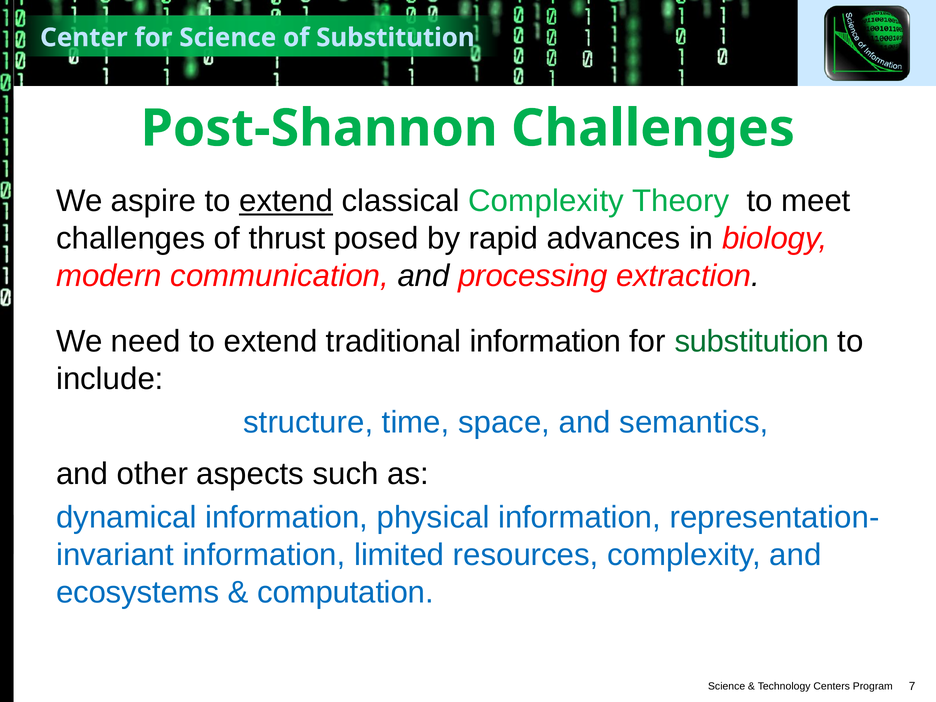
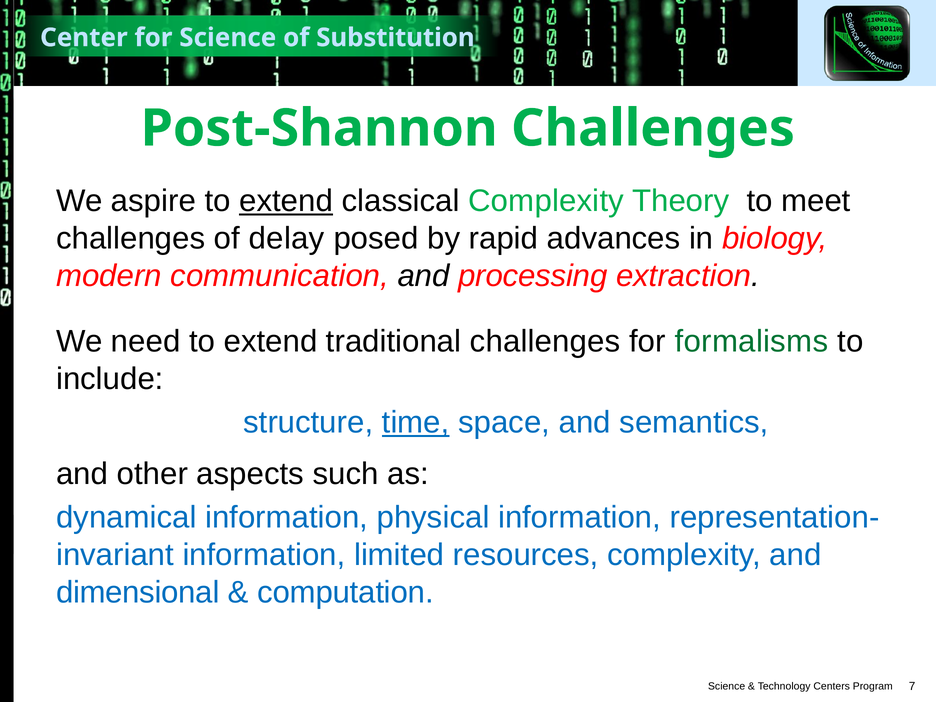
thrust: thrust -> delay (287, 238)
traditional information: information -> challenges (545, 341)
for substitution: substitution -> formalisms (752, 341)
time underline: none -> present (416, 422)
ecosystems: ecosystems -> dimensional (138, 592)
